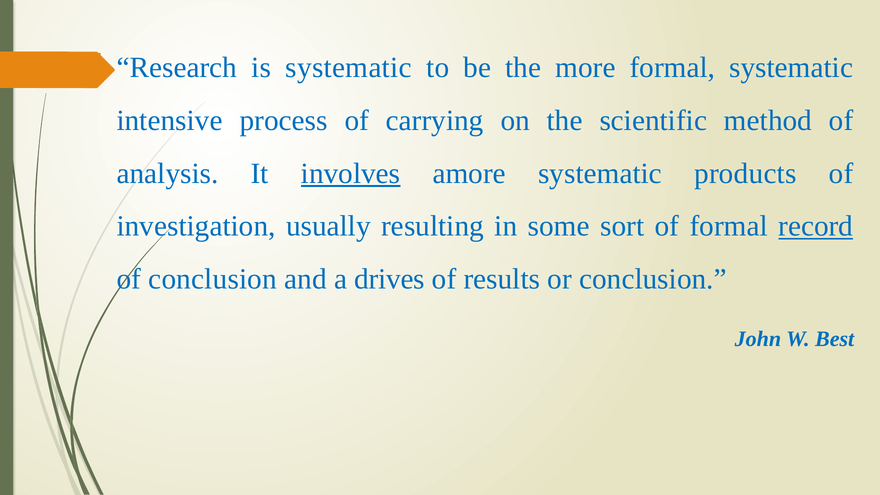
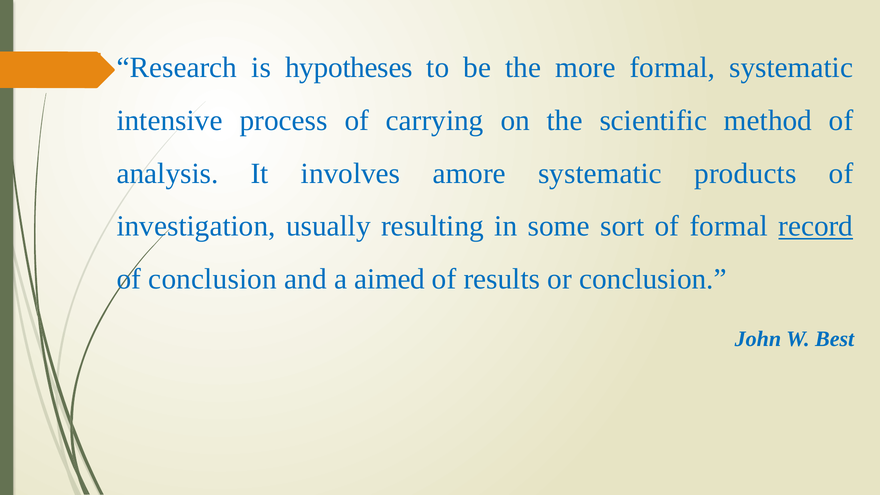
is systematic: systematic -> hypotheses (349, 68)
involves underline: present -> none (351, 173)
drives: drives -> aimed (390, 279)
